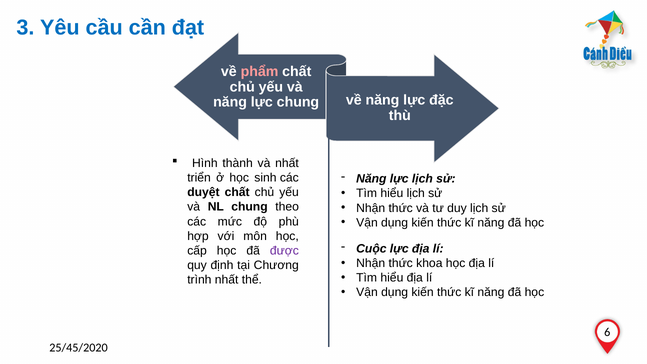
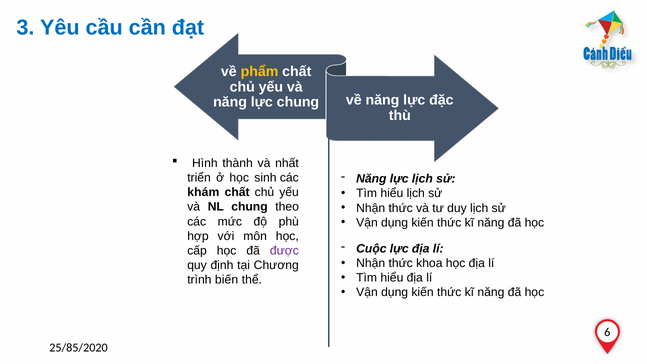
phẩm colour: pink -> yellow (259, 72)
duyệt: duyệt -> khám (203, 192)
trình nhất: nhất -> biến (227, 280)
25/45/2020: 25/45/2020 -> 25/85/2020 (78, 348)
